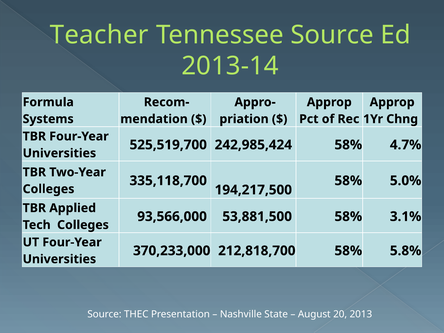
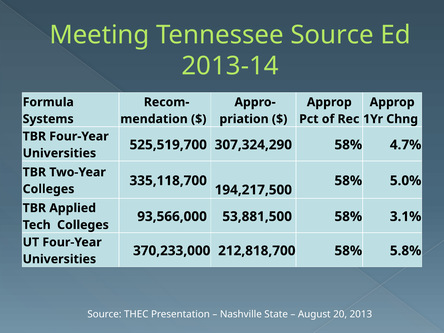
Teacher: Teacher -> Meeting (99, 35)
242,985,424: 242,985,424 -> 307,324,290 (253, 145)
